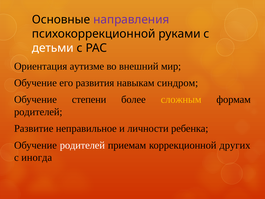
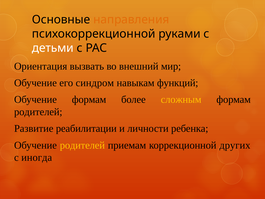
направления colour: purple -> orange (131, 20)
аутизме: аутизме -> вызвать (87, 66)
развития: развития -> синдром (95, 83)
синдром: синдром -> функций (178, 83)
степени: степени -> формам (89, 99)
неправильное: неправильное -> реабилитации (86, 128)
родителей colour: white -> yellow (82, 145)
